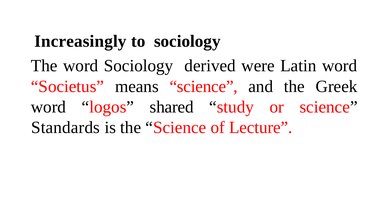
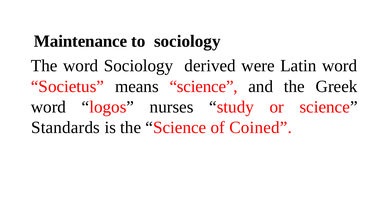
Increasingly: Increasingly -> Maintenance (81, 41)
shared: shared -> nurses (172, 107)
Lecture: Lecture -> Coined (261, 127)
